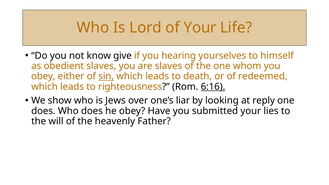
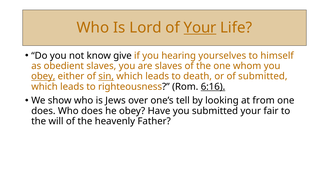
Your underline: none -> present (200, 28)
obey underline: none -> present (43, 76)
of redeemed: redeemed -> submitted (263, 76)
liar: liar -> tell (183, 101)
reply: reply -> from (264, 101)
lies: lies -> fair (271, 111)
